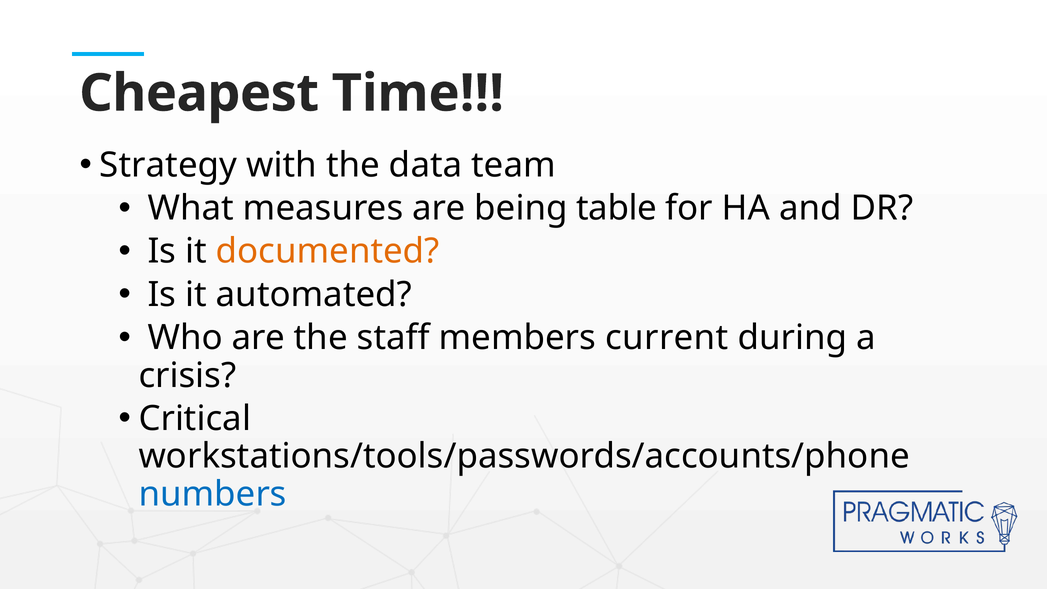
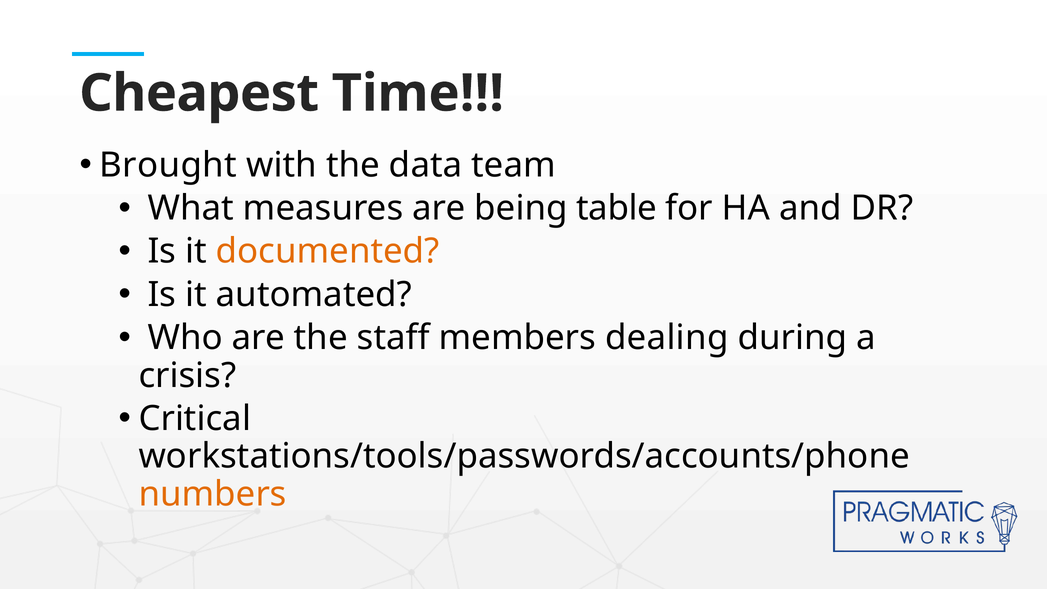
Strategy: Strategy -> Brought (168, 165)
current: current -> dealing (667, 338)
numbers colour: blue -> orange (213, 494)
